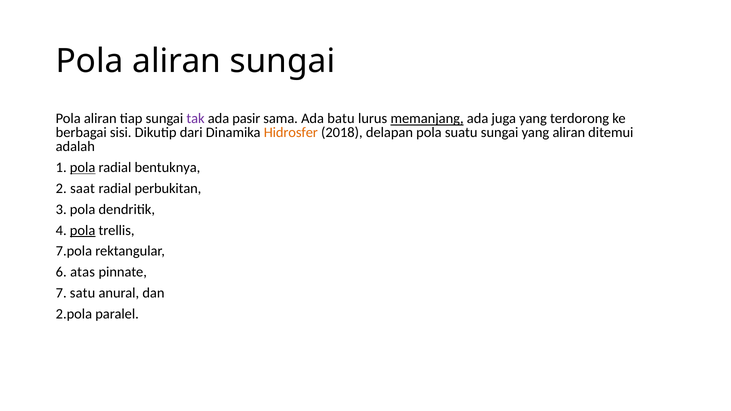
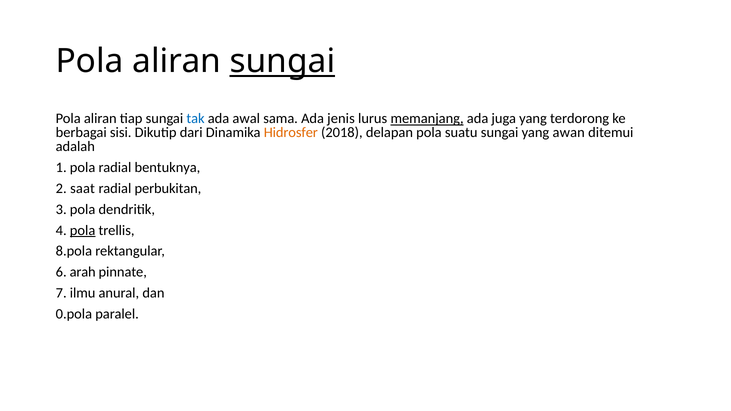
sungai underline: none -> present (282, 61)
tak colour: purple -> blue (196, 119)
pasir: pasir -> awal (246, 119)
batu: batu -> jenis (341, 119)
yang aliran: aliran -> awan (569, 133)
pola underline: present -> none (83, 168)
7.pola: 7.pola -> 8.pola (74, 251)
atas: atas -> arah (83, 272)
satu: satu -> ilmu (83, 293)
2.pola: 2.pola -> 0.pola (74, 314)
